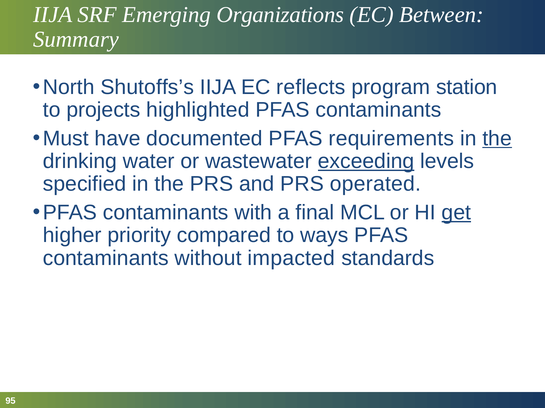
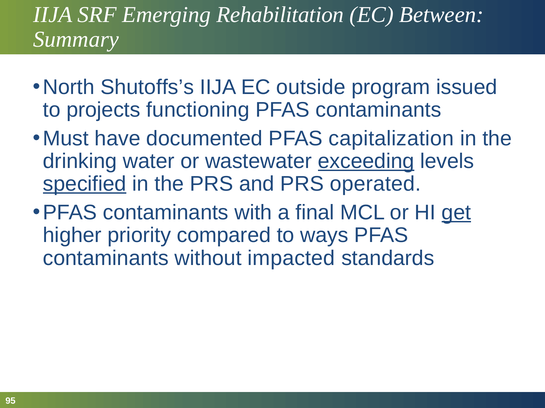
Organizations: Organizations -> Rehabilitation (280, 15)
reflects: reflects -> outside (311, 87)
station: station -> issued (467, 87)
highlighted: highlighted -> functioning (198, 110)
requirements: requirements -> capitalization (391, 139)
the underline: present -> none (497, 139)
specified underline: none -> present (85, 184)
